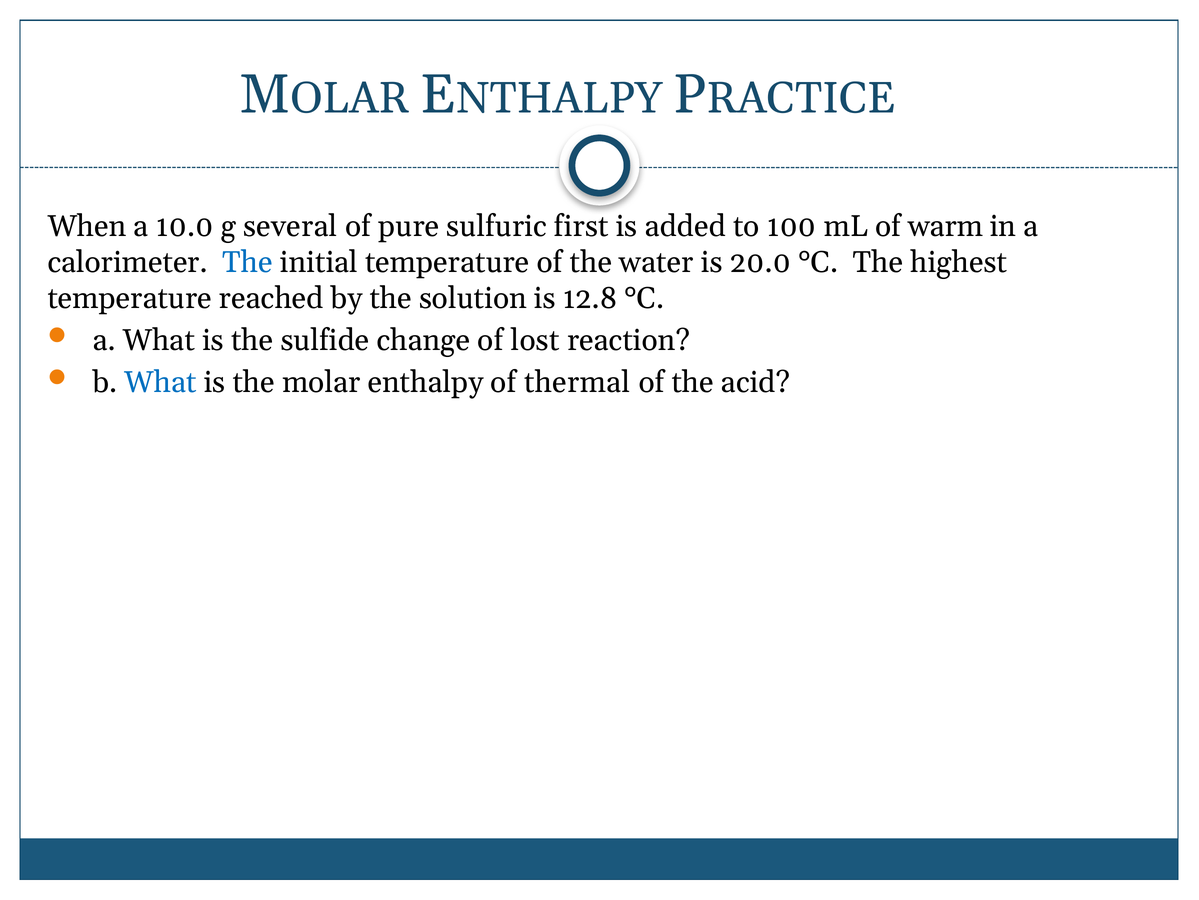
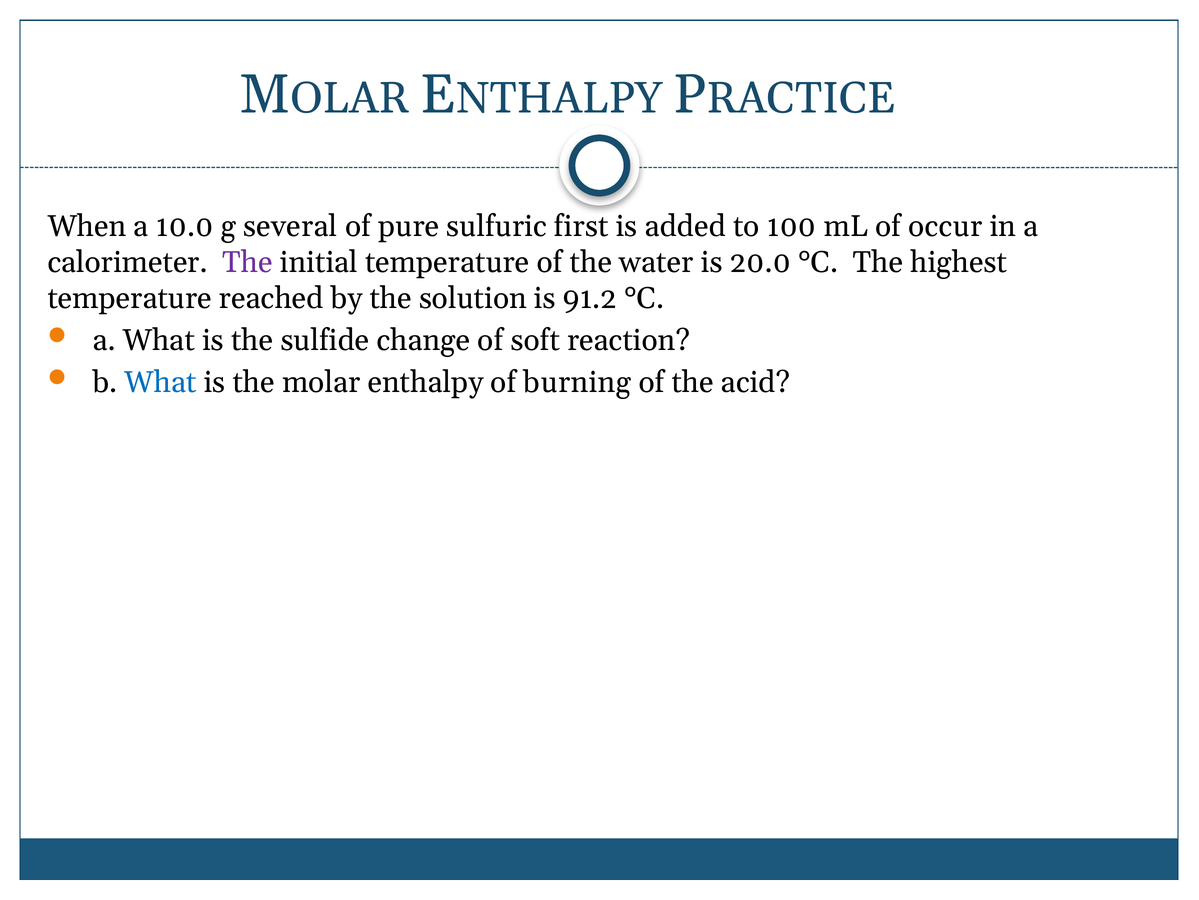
warm: warm -> occur (945, 226)
The colour: blue -> purple (248, 262)
12.8: 12.8 -> 91.2 (590, 298)
lost: lost -> soft (535, 340)
thermal: thermal -> burning (577, 382)
